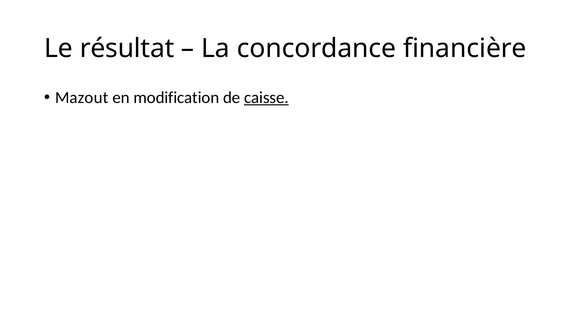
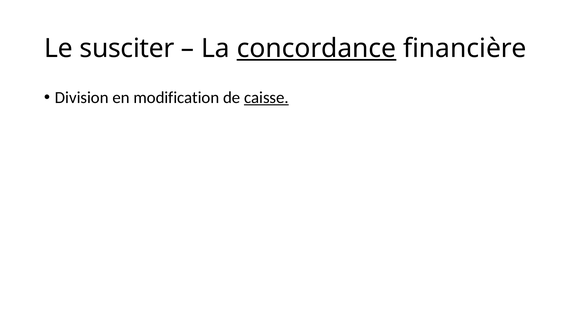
résultat: résultat -> susciter (127, 49)
concordance underline: none -> present (316, 49)
Mazout: Mazout -> Division (82, 98)
